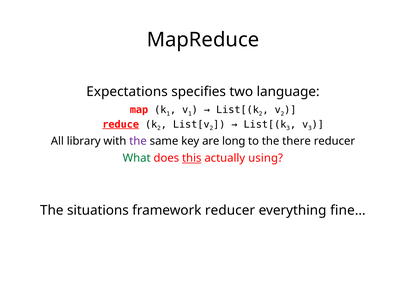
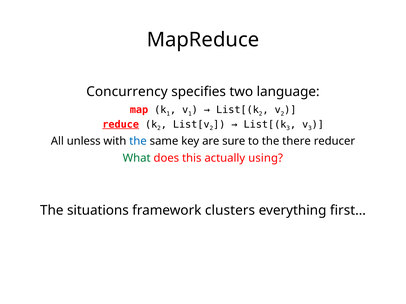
Expectations: Expectations -> Concurrency (127, 92)
library: library -> unless (84, 142)
the colour: purple -> blue (138, 142)
long: long -> sure (234, 142)
this underline: present -> none (192, 158)
framework reducer: reducer -> clusters (230, 211)
fine…: fine… -> first… (348, 211)
